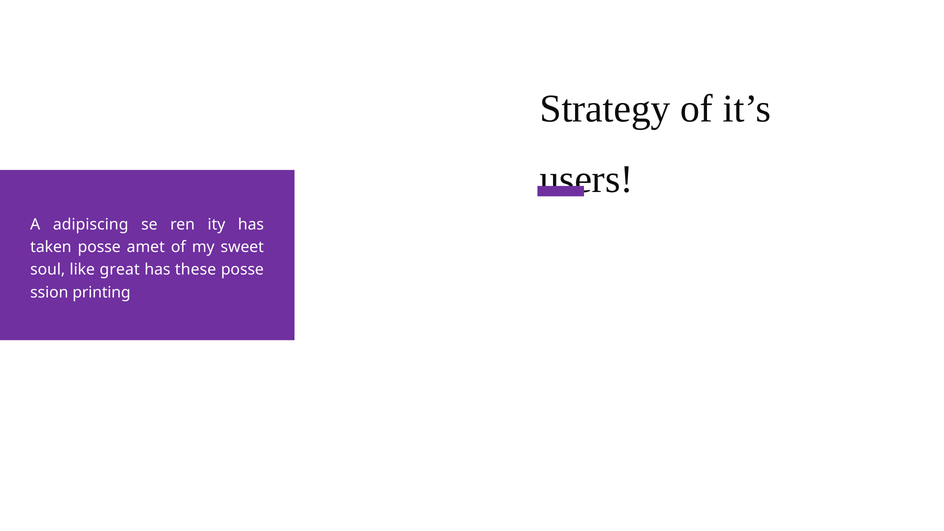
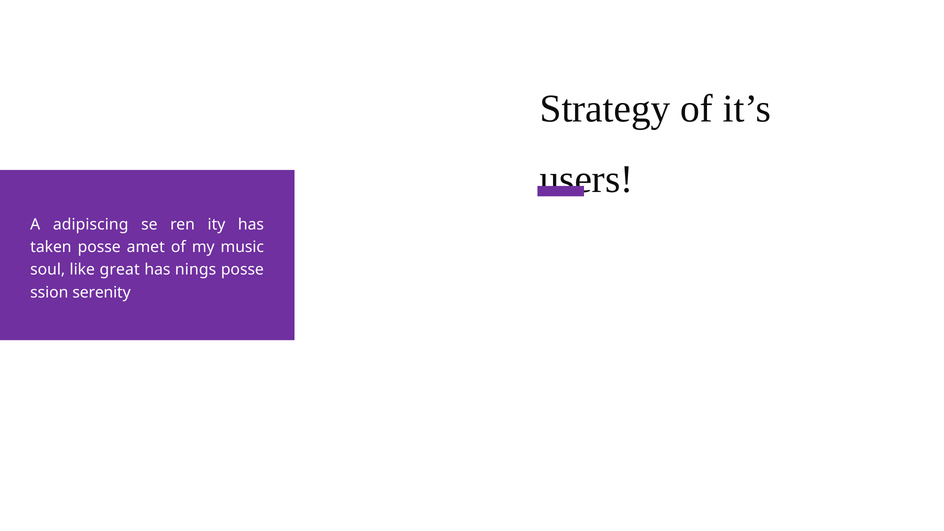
sweet: sweet -> music (242, 247)
these: these -> nings (196, 270)
printing: printing -> serenity (102, 292)
